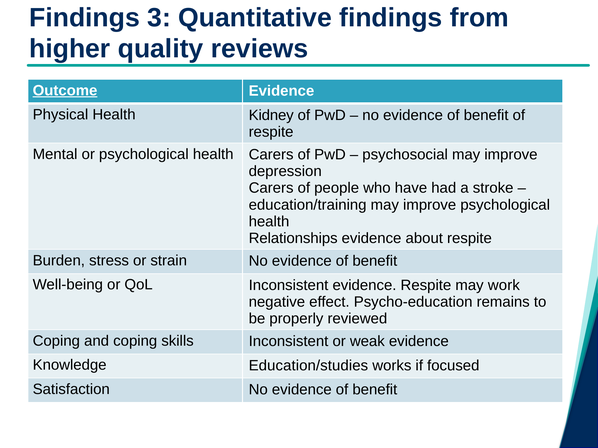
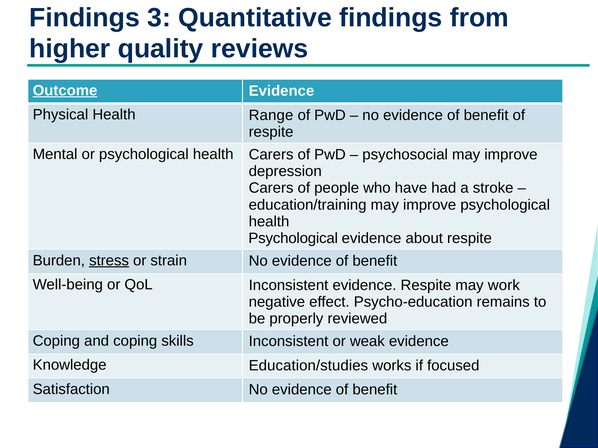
Kidney: Kidney -> Range (271, 115)
Relationships: Relationships -> Psychological (293, 238)
stress underline: none -> present (109, 261)
